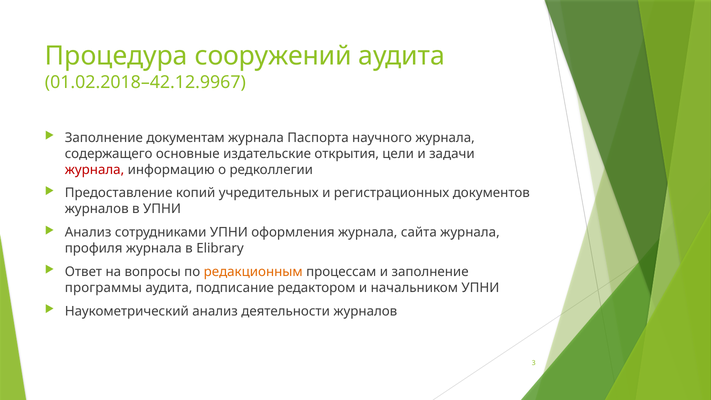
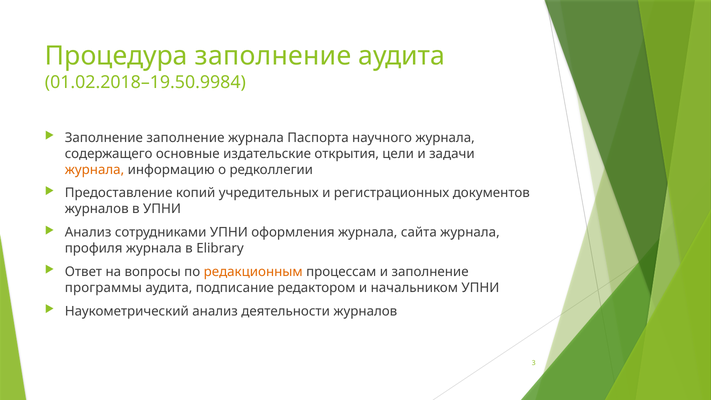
Процедура сооружений: сооружений -> заполнение (273, 56)
01.02.2018–42.12.9967: 01.02.2018–42.12.9967 -> 01.02.2018–19.50.9984 (145, 82)
Заполнение документам: документам -> заполнение (185, 138)
журнала colour: red -> orange (95, 170)
